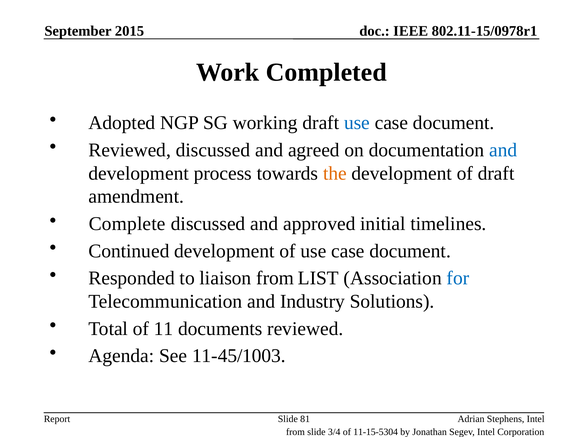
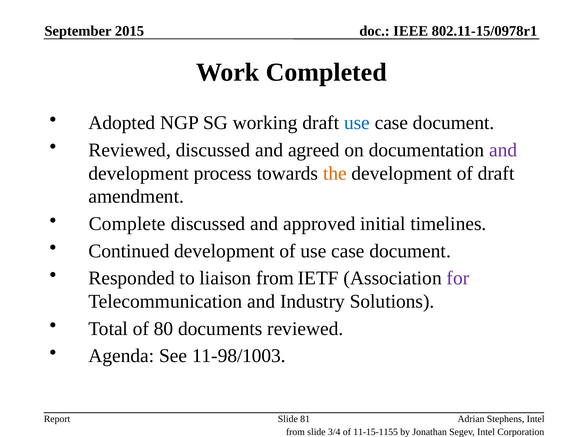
and colour: blue -> purple (503, 150)
LIST: LIST -> IETF (318, 278)
for colour: blue -> purple (458, 278)
11: 11 -> 80 (164, 329)
11-45/1003: 11-45/1003 -> 11-98/1003 (239, 356)
11-15-5304: 11-15-5304 -> 11-15-1155 (376, 432)
